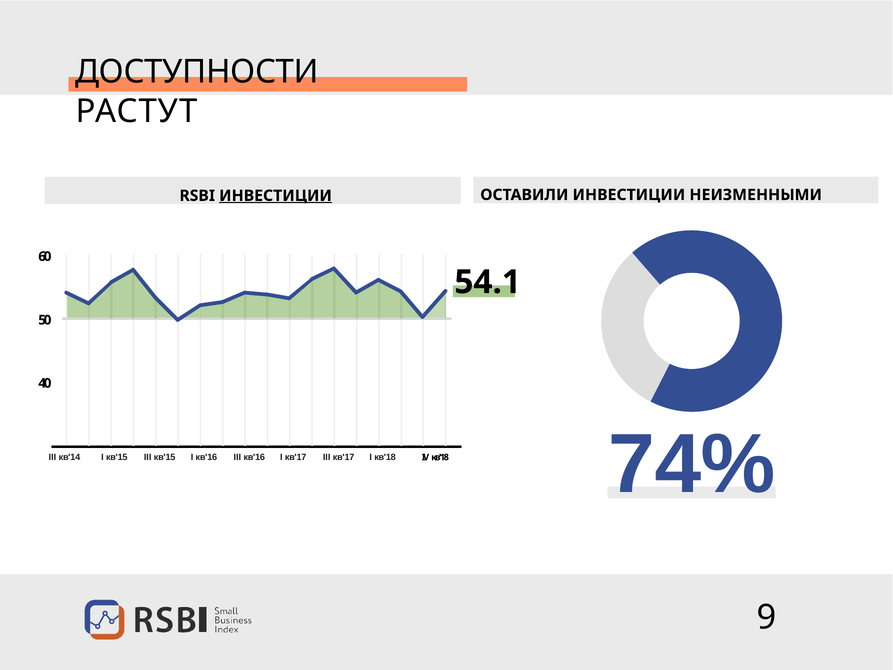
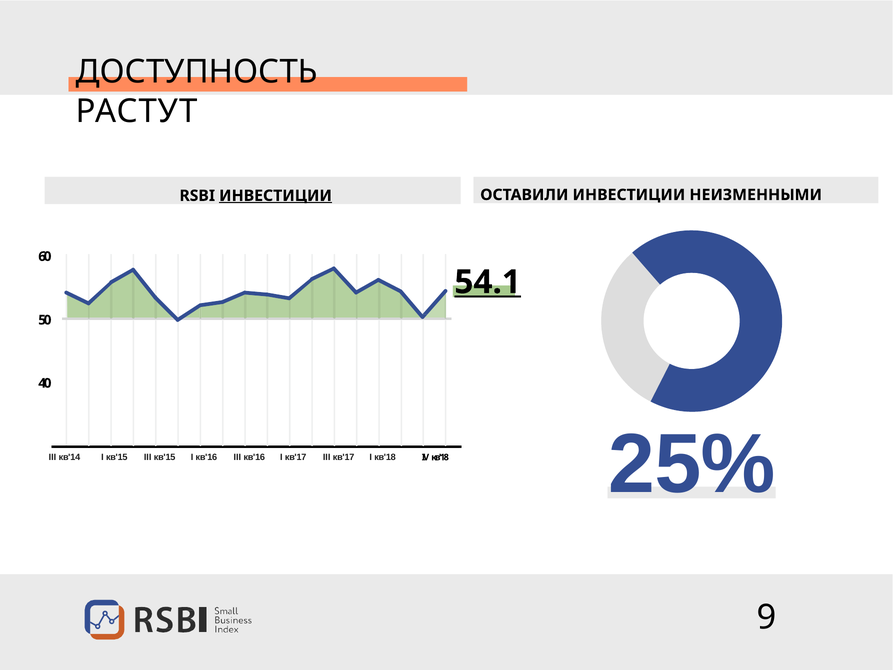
ДОСТУПНОСТИ: ДОСТУПНОСТИ -> ДОСТУПНОСТЬ (197, 72)
54.1 underline: none -> present (488, 282)
74%: 74% -> 25% (692, 465)
